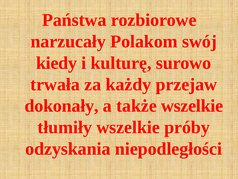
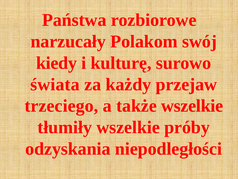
trwała: trwała -> świata (55, 84)
dokonały: dokonały -> trzeciego (61, 106)
